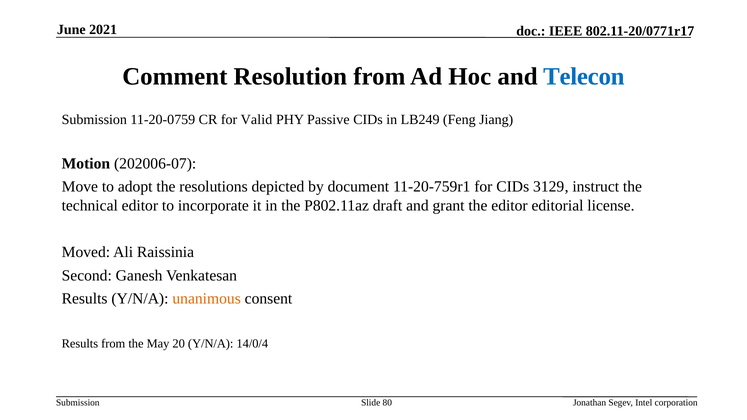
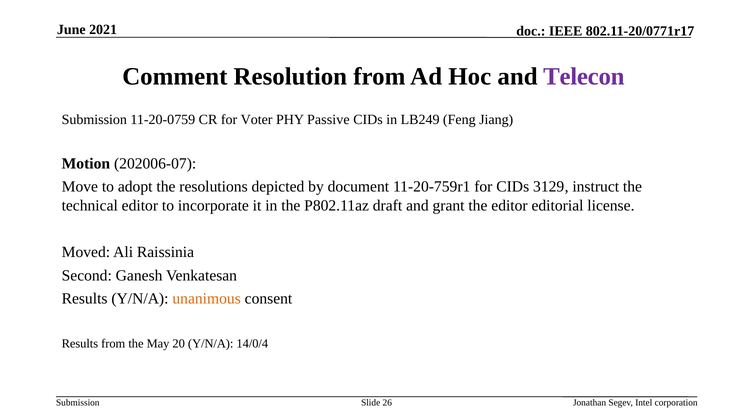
Telecon colour: blue -> purple (584, 76)
Valid: Valid -> Voter (257, 119)
80: 80 -> 26 (387, 403)
